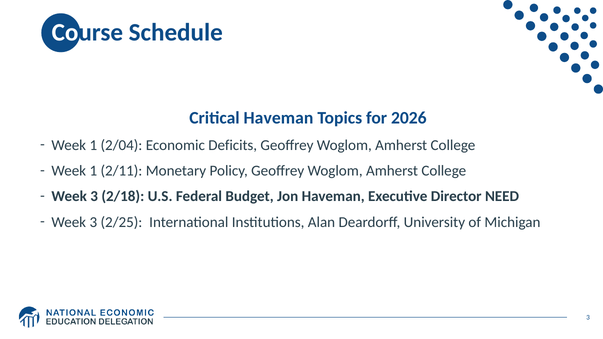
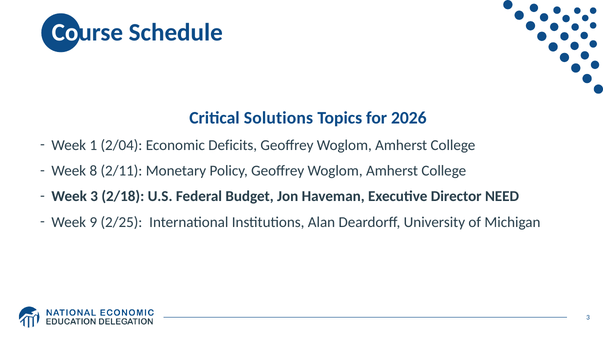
Critical Haveman: Haveman -> Solutions (278, 118)
1: 1 -> 8 (93, 171)
3: 3 -> 9 (93, 222)
